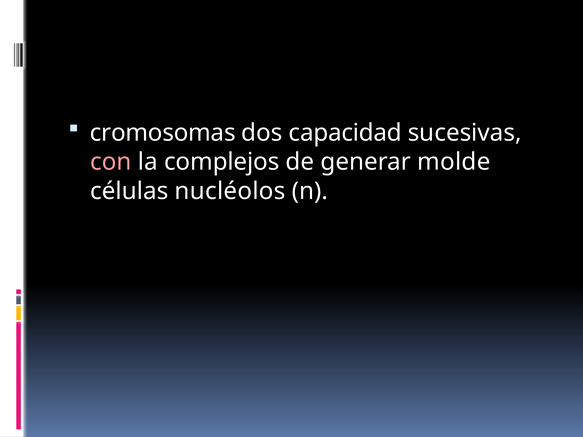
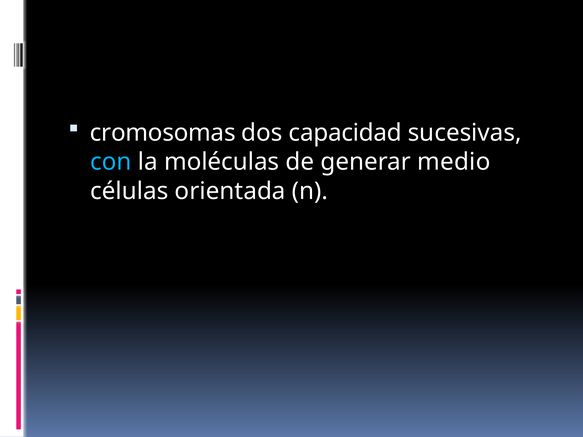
con colour: pink -> light blue (111, 162)
complejos: complejos -> moléculas (222, 162)
molde: molde -> medio (454, 162)
nucléolos: nucléolos -> orientada (230, 191)
